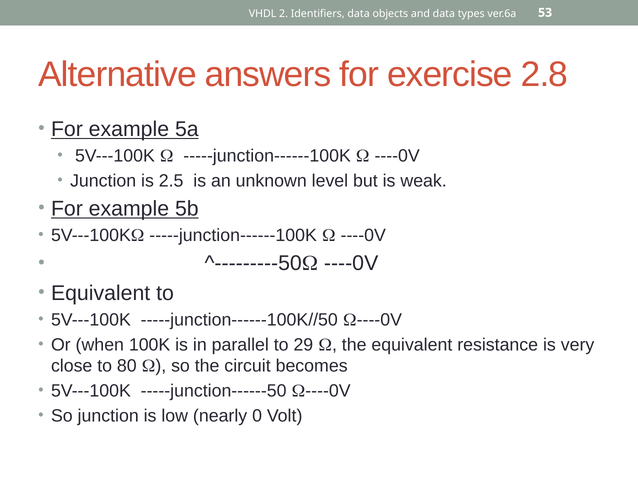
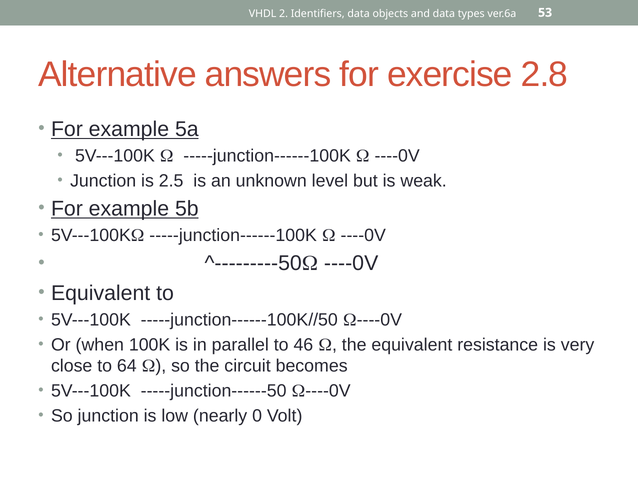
29: 29 -> 46 (303, 344)
80: 80 -> 64 (127, 366)
